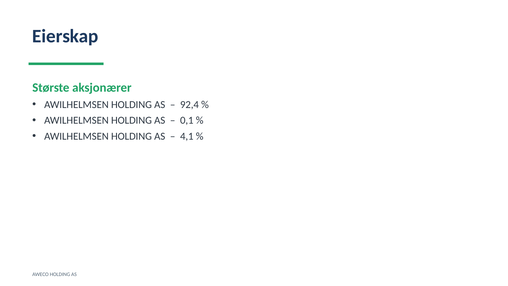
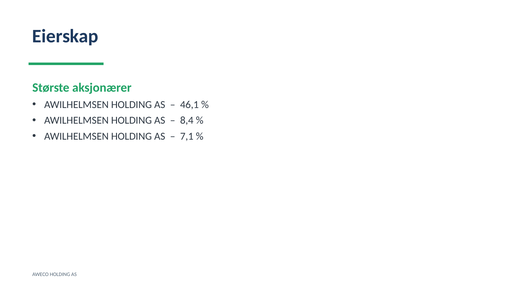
92,4: 92,4 -> 46,1 (189, 104)
0,1: 0,1 -> 8,4 (187, 120)
4,1: 4,1 -> 7,1 (187, 136)
